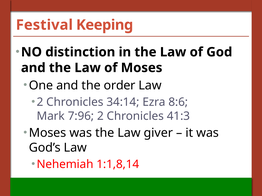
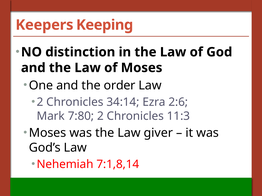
Festival: Festival -> Keepers (44, 25)
8:6: 8:6 -> 2:6 (178, 102)
7:96: 7:96 -> 7:80 (81, 116)
41:3: 41:3 -> 11:3 (178, 116)
1:1,8,14: 1:1,8,14 -> 7:1,8,14 (118, 165)
